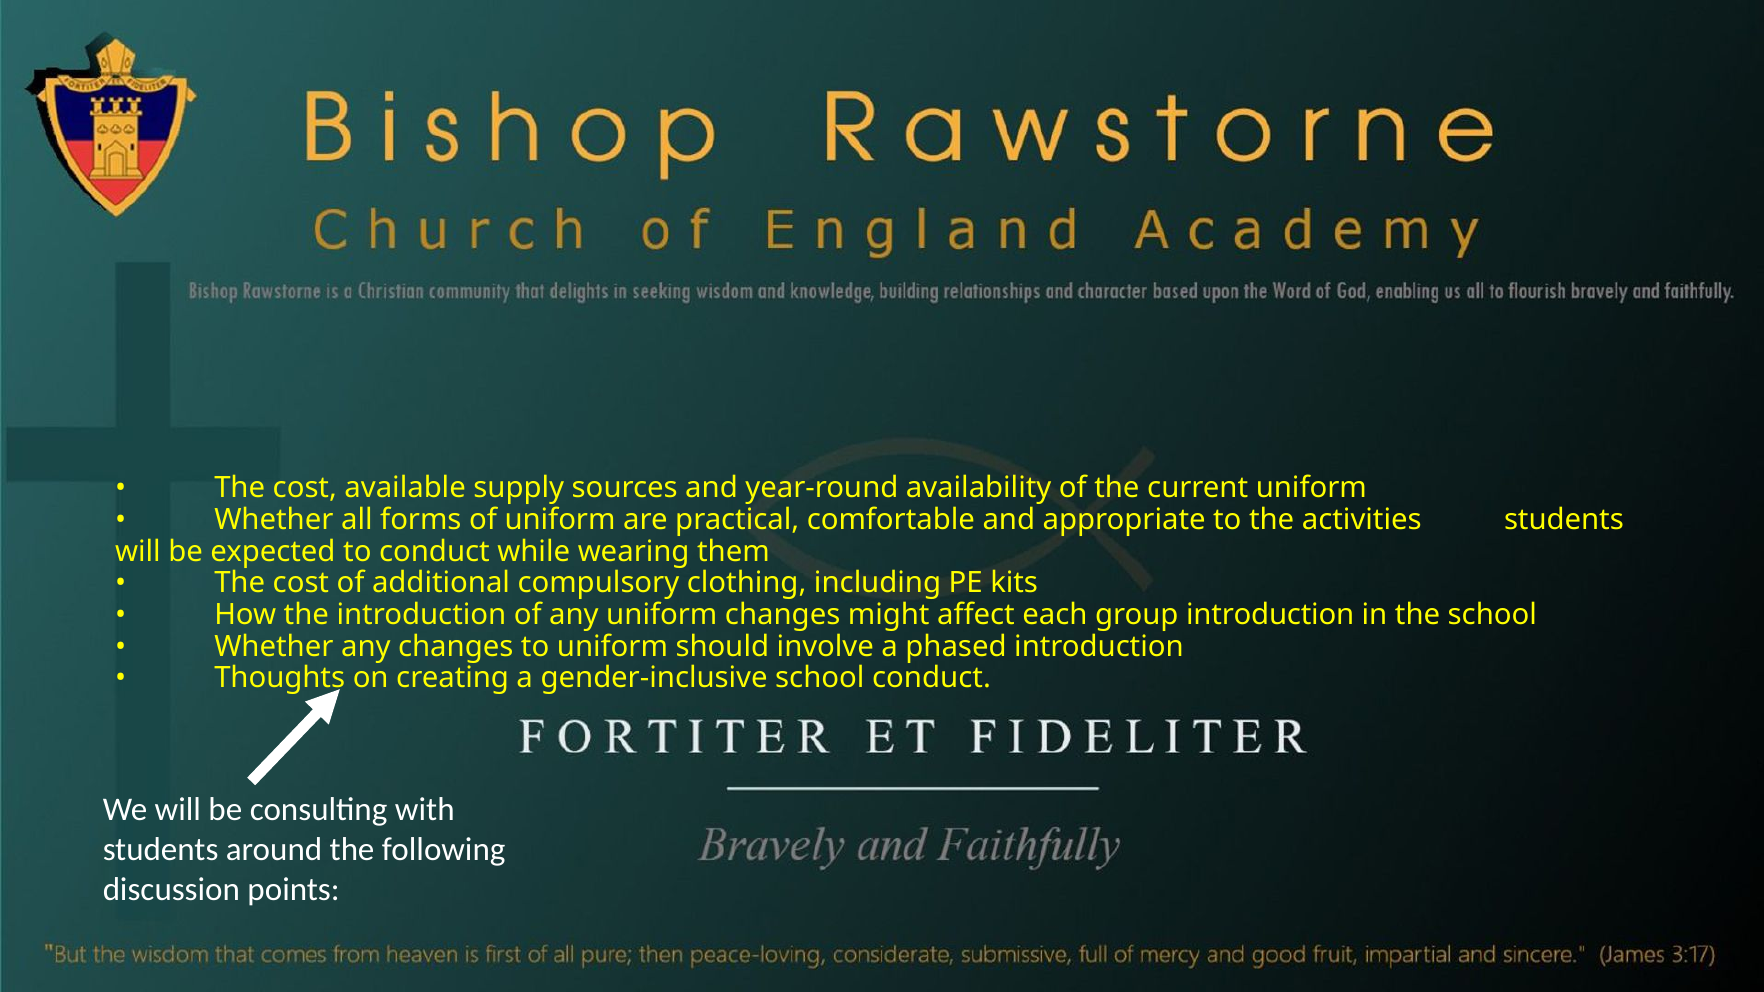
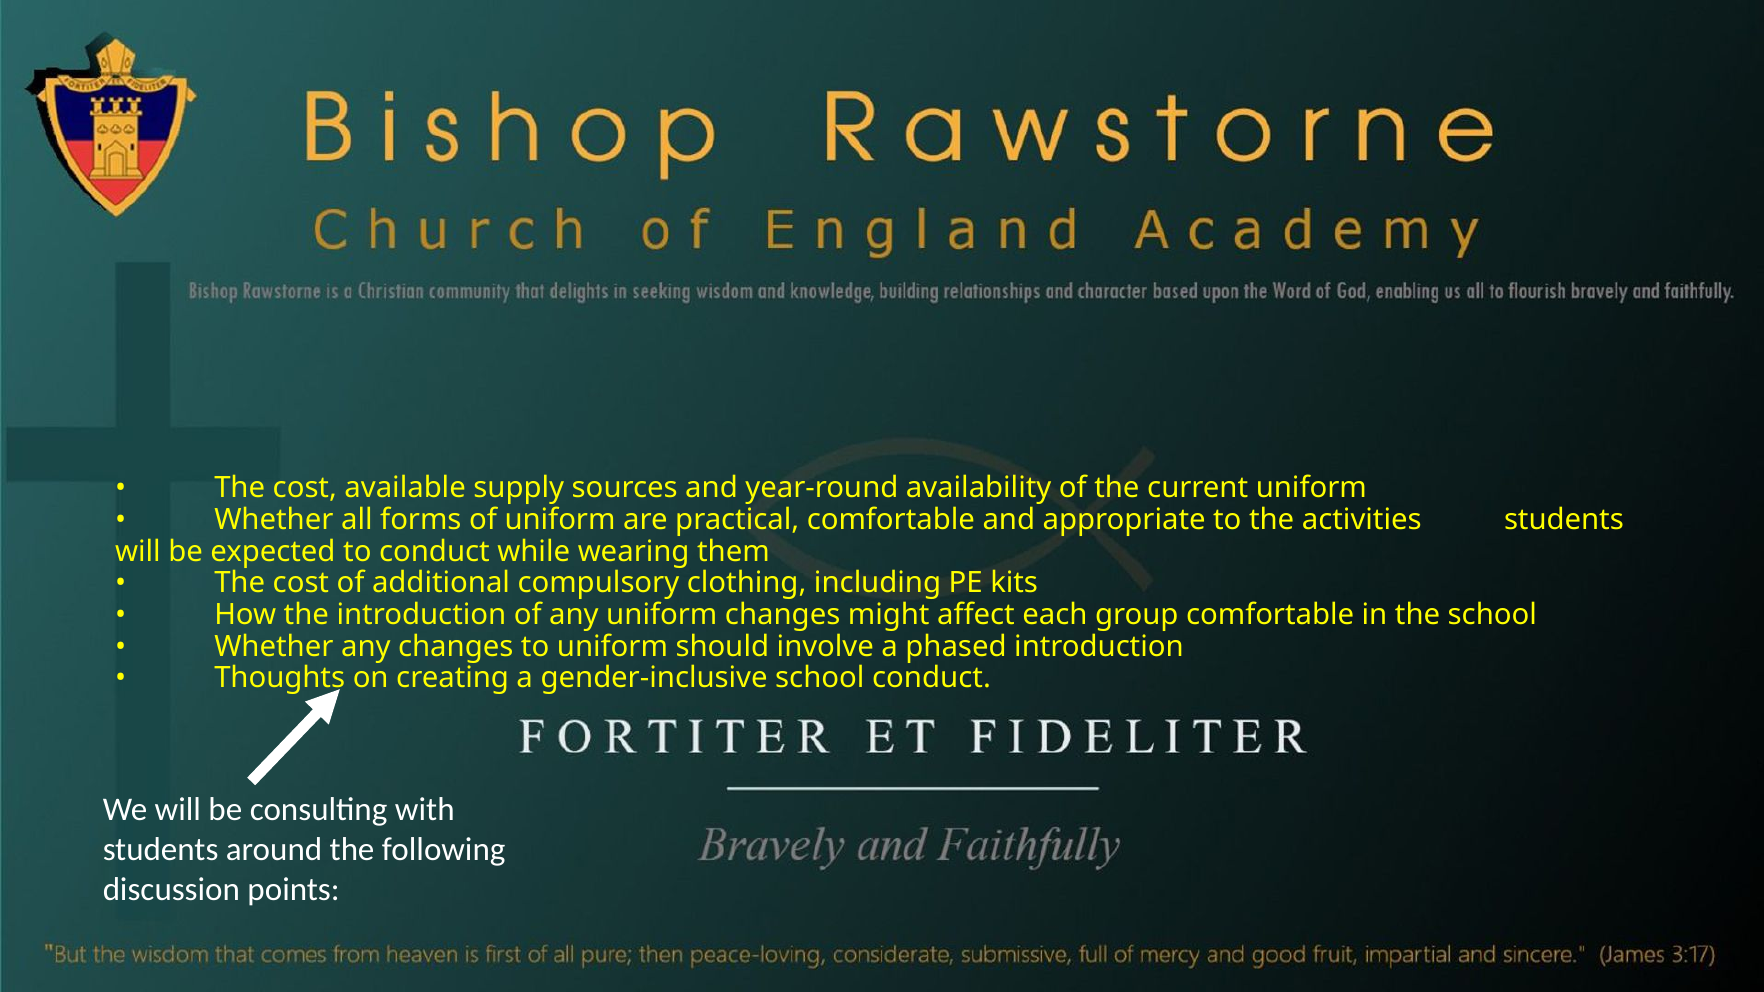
group introduction: introduction -> comfortable (1270, 615)
